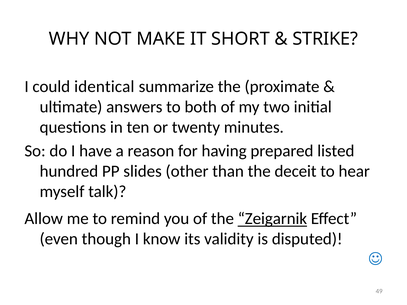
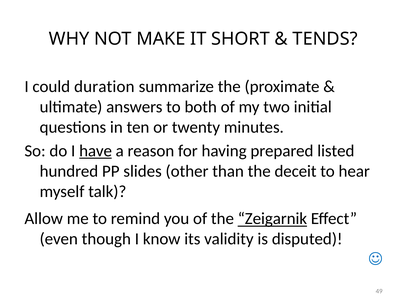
STRIKE: STRIKE -> TENDS (325, 39)
identical: identical -> duration (104, 87)
have underline: none -> present (96, 151)
